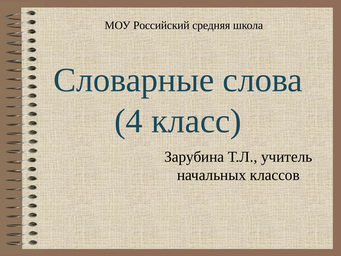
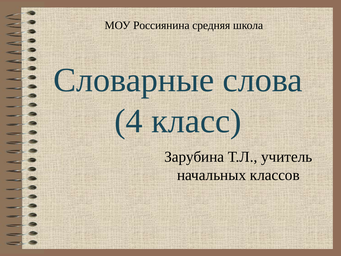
Российский: Российский -> Россиянина (161, 25)
